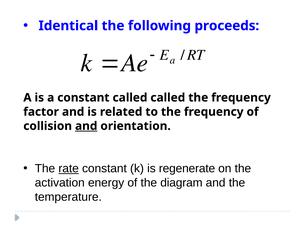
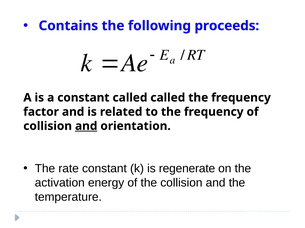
Identical: Identical -> Contains (68, 26)
rate underline: present -> none (69, 169)
the diagram: diagram -> collision (181, 183)
